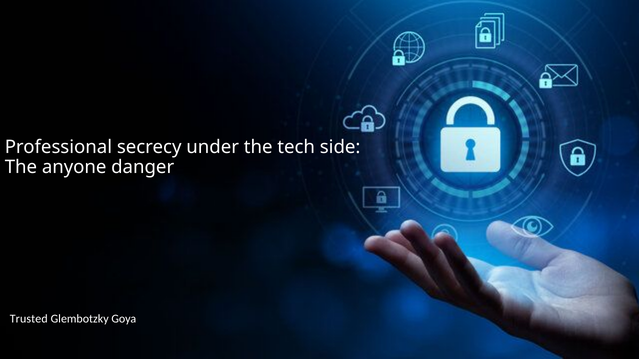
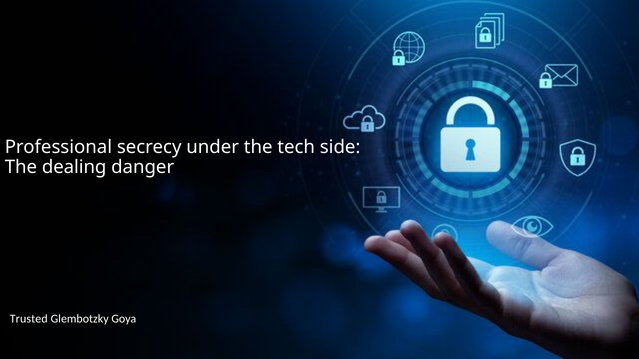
anyone: anyone -> dealing (74, 167)
